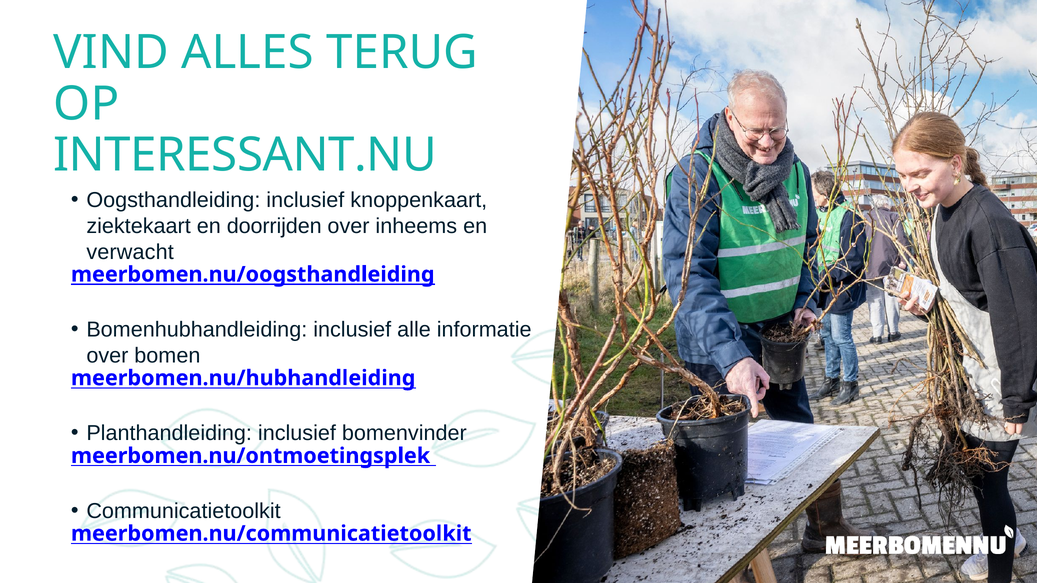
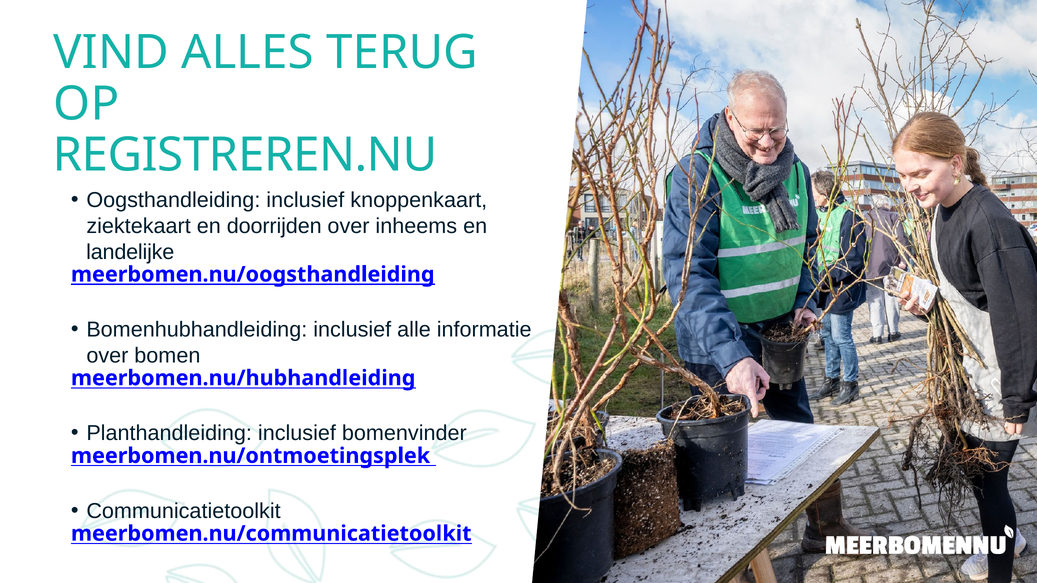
INTERESSANT.NU: INTERESSANT.NU -> REGISTREREN.NU (245, 155)
verwacht: verwacht -> landelijke (130, 252)
